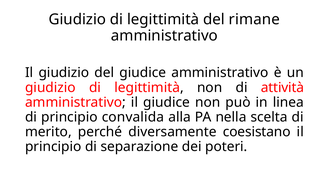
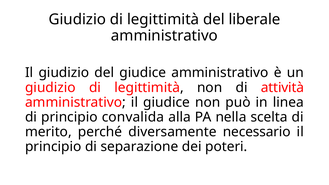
rimane: rimane -> liberale (254, 19)
coesistano: coesistano -> necessario (257, 132)
